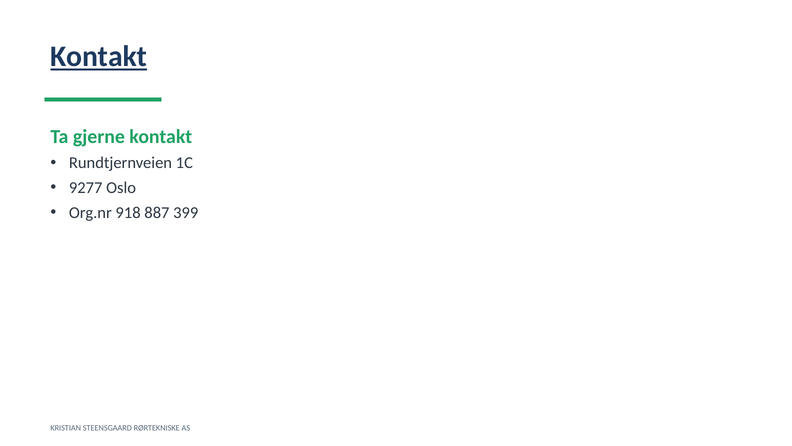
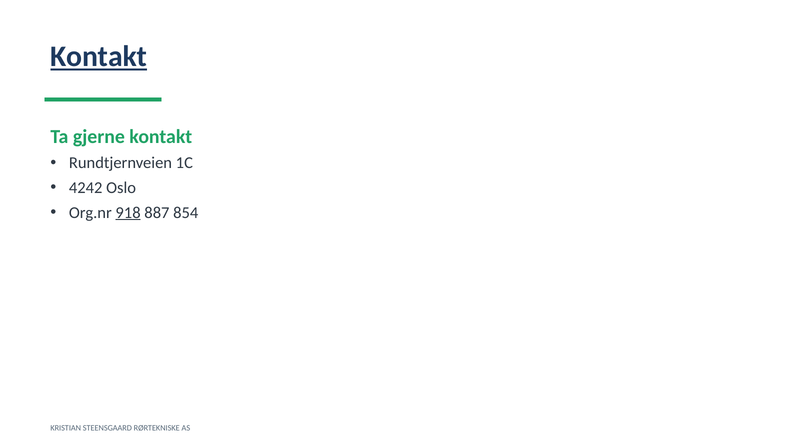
9277: 9277 -> 4242 (86, 188)
918 underline: none -> present (128, 212)
399: 399 -> 854 (186, 212)
